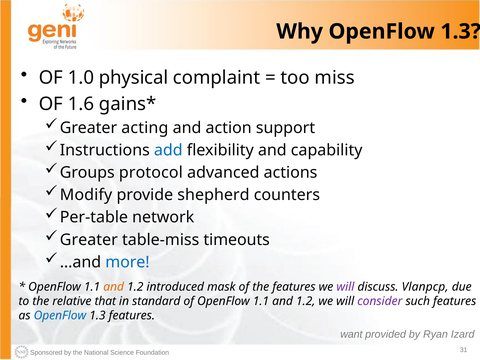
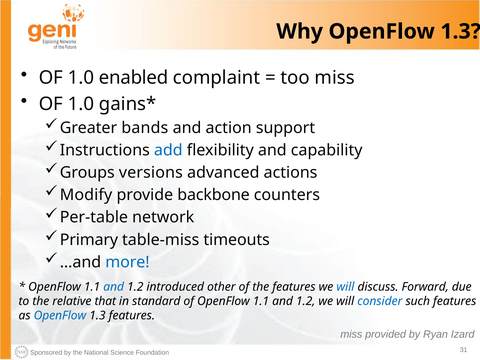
physical: physical -> enabled (134, 78)
1.6: 1.6 -> 1.0 (81, 104)
acting: acting -> bands (145, 128)
protocol: protocol -> versions (151, 173)
shepherd: shepherd -> backbone (214, 195)
Greater: Greater -> Primary (89, 240)
and colour: orange -> blue (114, 287)
mask: mask -> other (221, 287)
will colour: purple -> blue (345, 287)
Vlanpcp: Vlanpcp -> Forward (425, 287)
consider colour: purple -> blue (380, 301)
want: want -> miss (351, 334)
